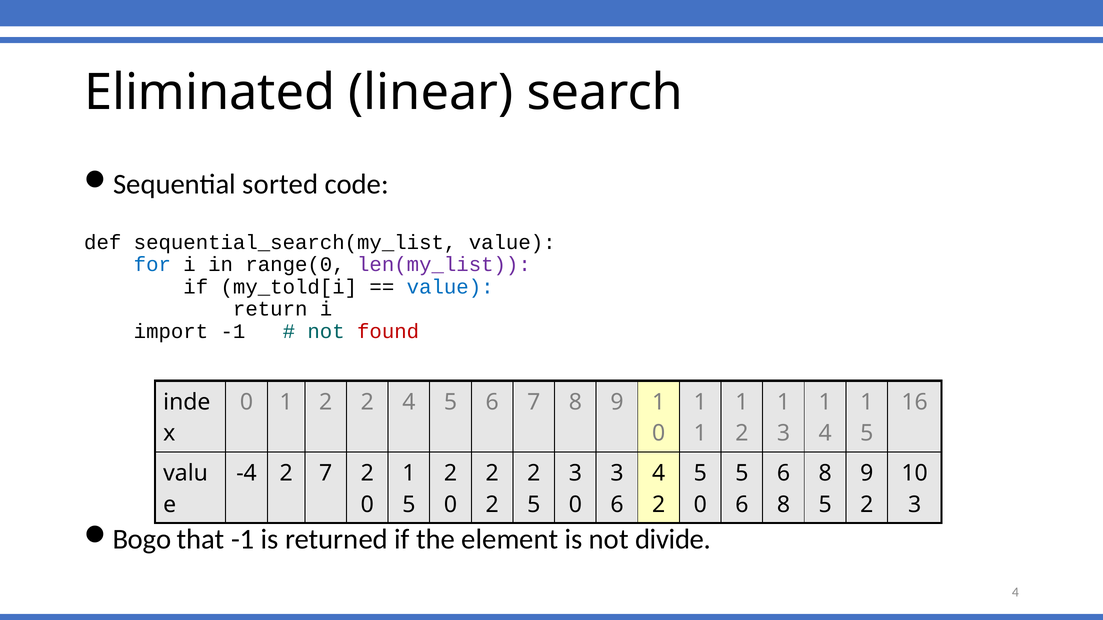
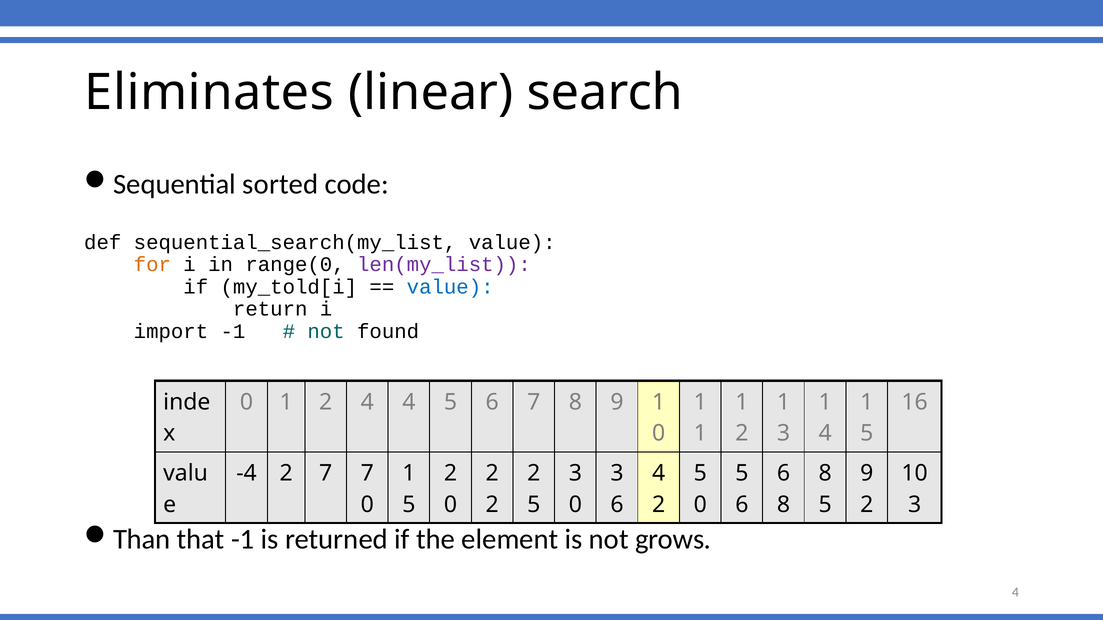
Eliminated: Eliminated -> Eliminates (209, 93)
for colour: blue -> orange (152, 265)
found colour: red -> black (388, 332)
1 2 2: 2 -> 4 (367, 402)
7 2: 2 -> 7 (367, 473)
Bogo: Bogo -> Than (142, 540)
divide: divide -> grows (673, 540)
